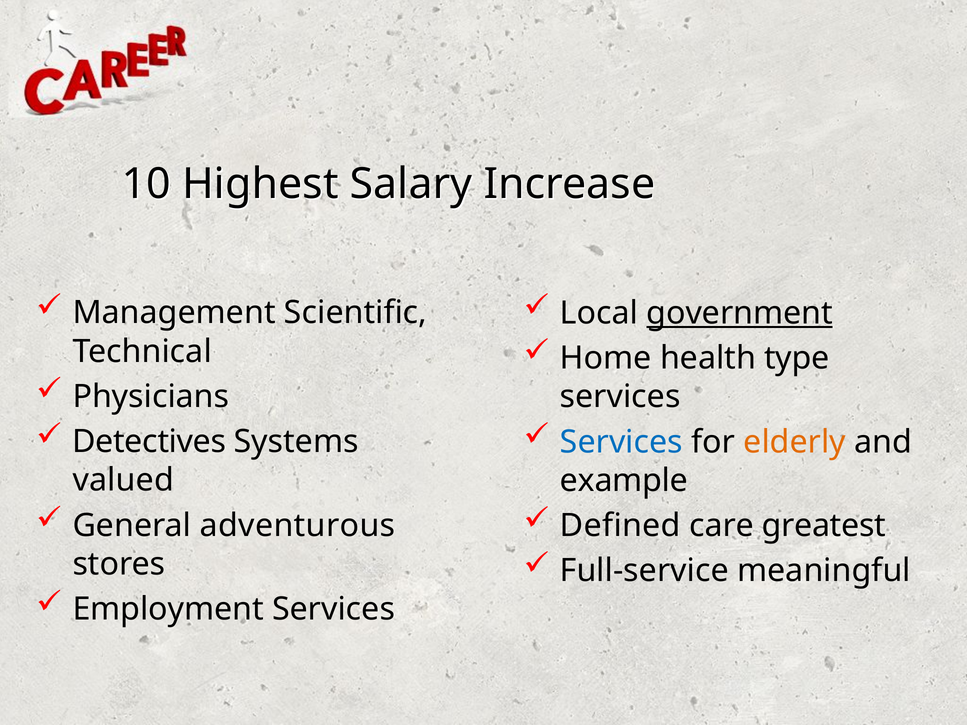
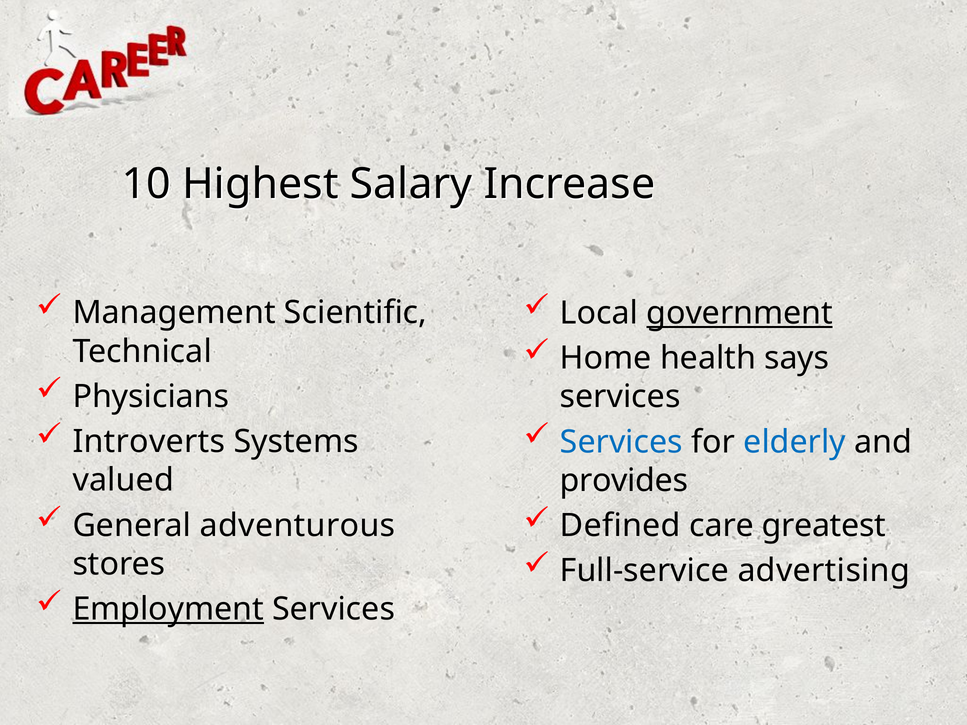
type: type -> says (797, 358)
Detectives: Detectives -> Introverts (149, 442)
elderly colour: orange -> blue (795, 442)
example: example -> provides (624, 481)
meaningful: meaningful -> advertising (824, 571)
Employment underline: none -> present (168, 609)
